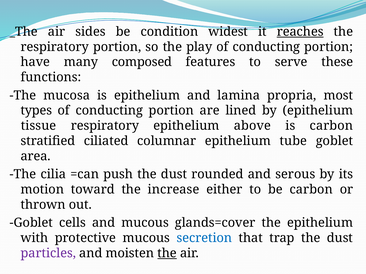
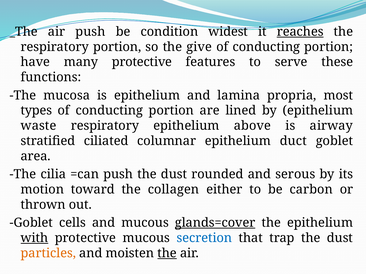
air sides: sides -> push (90, 32)
play: play -> give (199, 47)
many composed: composed -> protective (142, 62)
tissue: tissue -> waste (39, 126)
is carbon: carbon -> airway (331, 126)
tube: tube -> duct (293, 141)
increase: increase -> collagen (174, 190)
glands=cover underline: none -> present (215, 223)
with underline: none -> present (34, 238)
particles colour: purple -> orange (48, 254)
